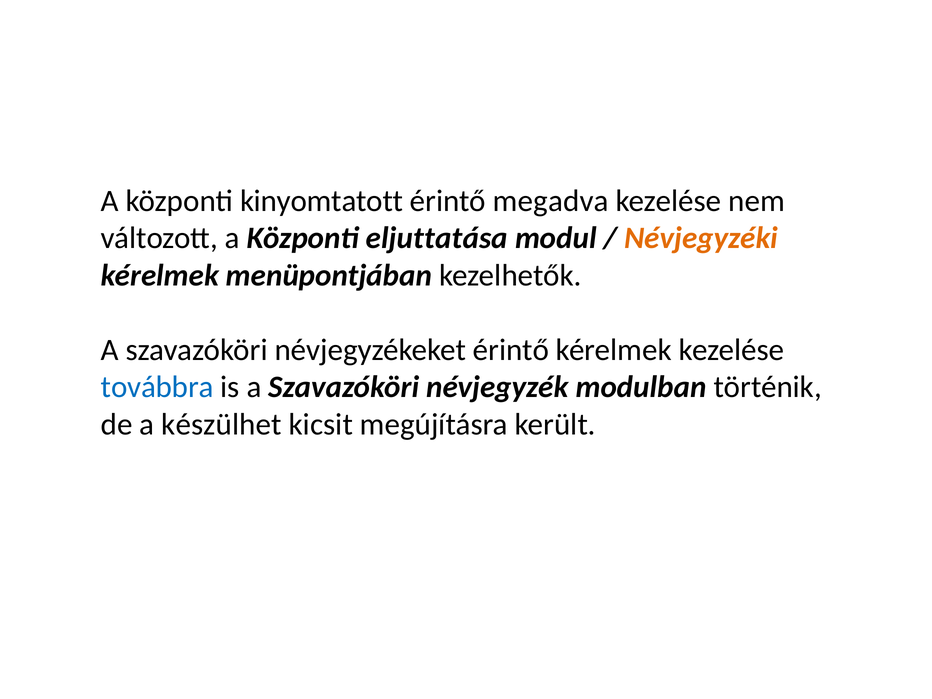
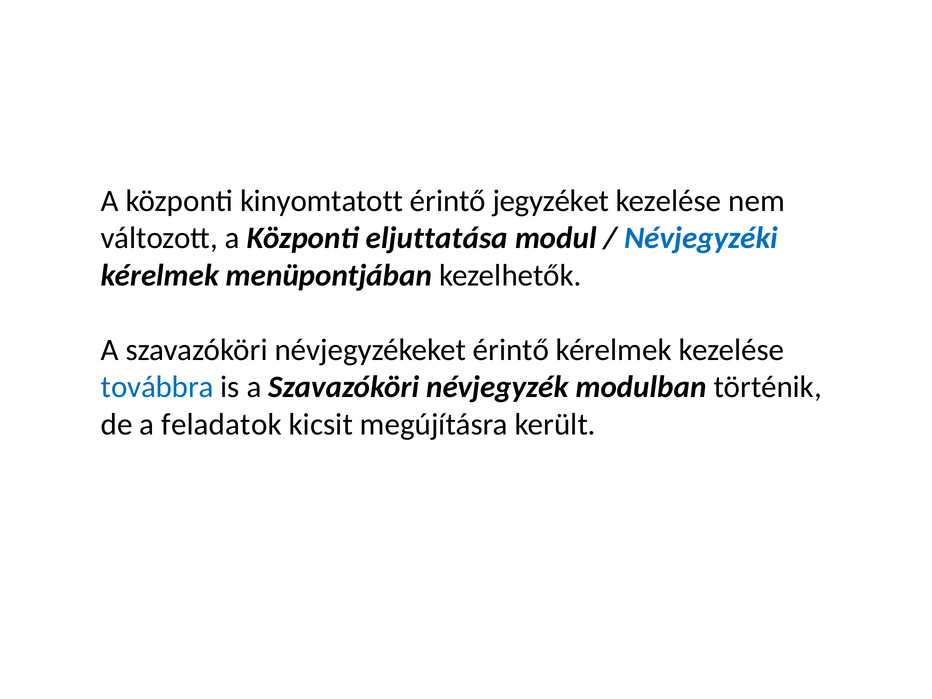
megadva: megadva -> jegyzéket (551, 201)
Névjegyzéki colour: orange -> blue (701, 238)
készülhet: készülhet -> feladatok (222, 424)
